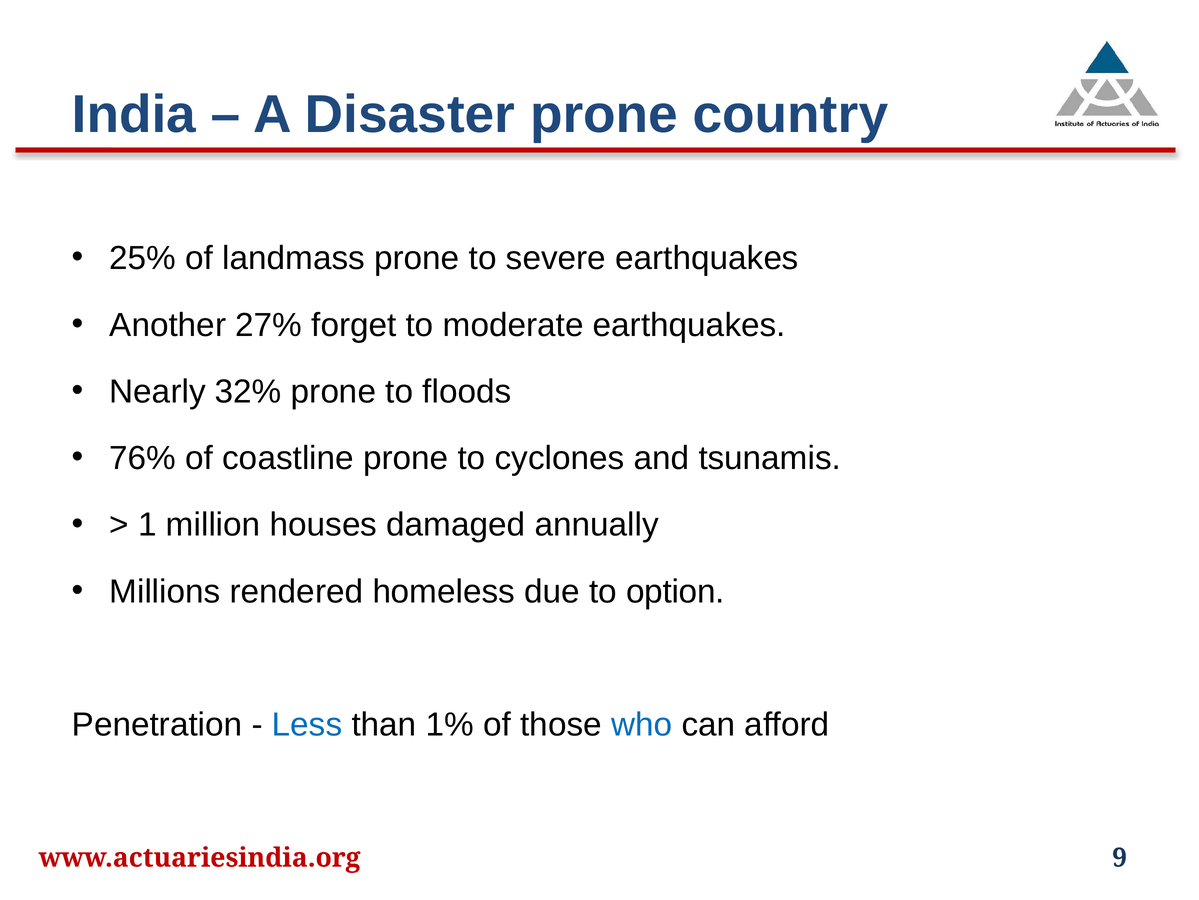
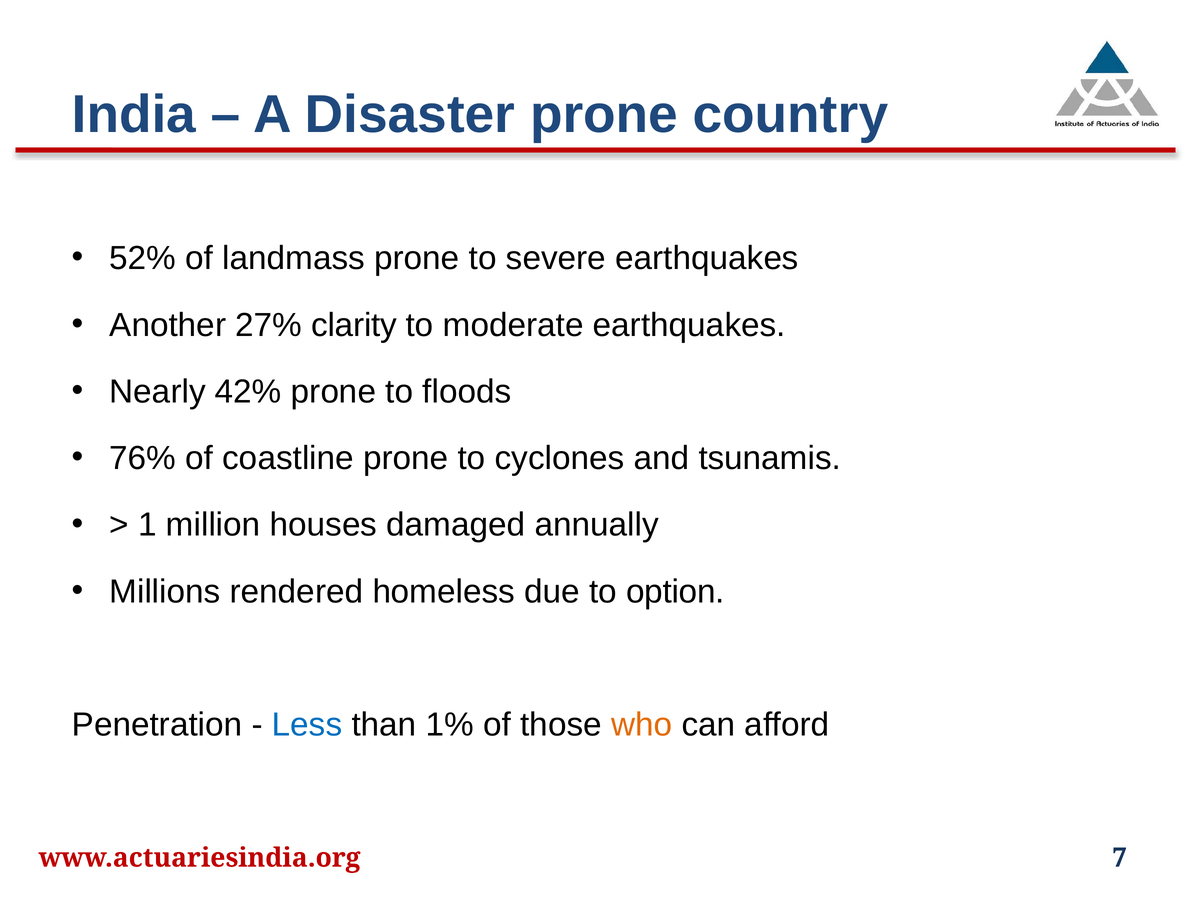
25%: 25% -> 52% (143, 258)
forget: forget -> clarity (354, 325)
32%: 32% -> 42% (248, 391)
who colour: blue -> orange (642, 724)
9: 9 -> 7 (1120, 857)
